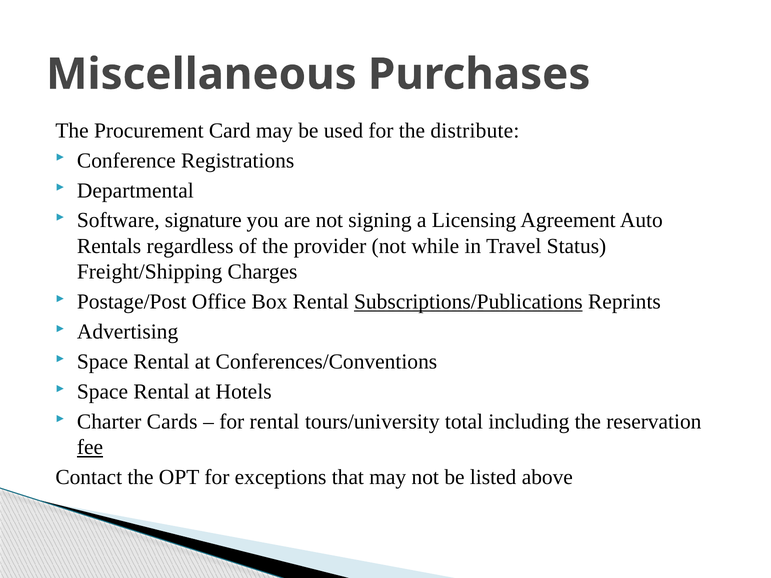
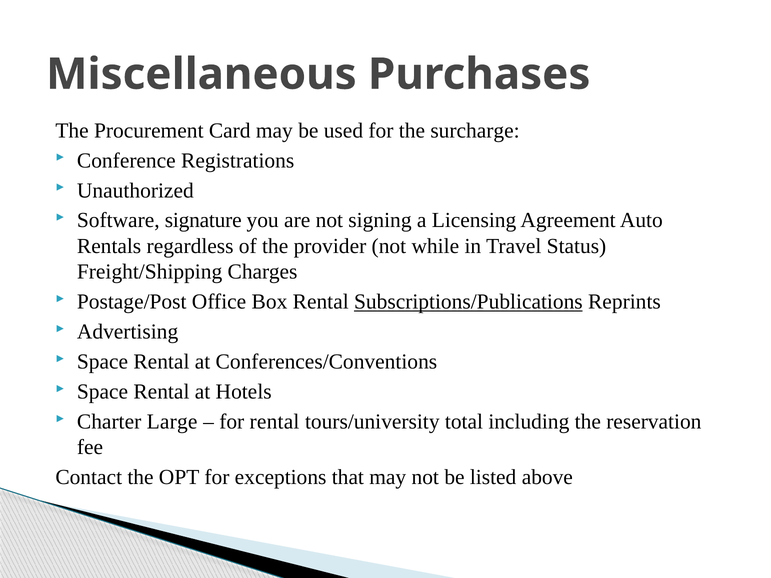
distribute: distribute -> surcharge (475, 131)
Departmental: Departmental -> Unauthorized (135, 191)
Cards: Cards -> Large (172, 422)
fee underline: present -> none (90, 448)
